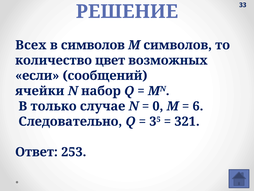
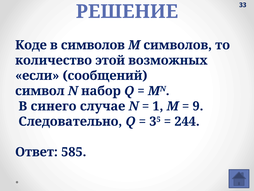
Всех: Всех -> Коде (31, 45)
цвет: цвет -> этой (110, 60)
ячейки: ячейки -> символ (40, 91)
только: только -> синего (54, 106)
0: 0 -> 1 (158, 106)
6: 6 -> 9 (198, 106)
321: 321 -> 244 (187, 121)
253: 253 -> 585 (74, 152)
